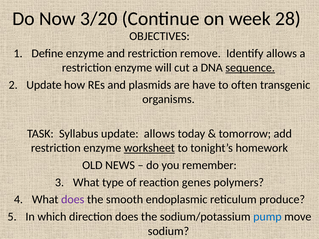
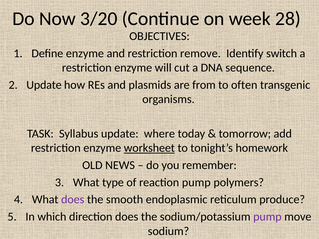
Identify allows: allows -> switch (282, 53)
sequence underline: present -> none (250, 68)
have: have -> from (204, 85)
update allows: allows -> where (159, 134)
reaction genes: genes -> pump (196, 183)
pump colour: blue -> purple (267, 217)
